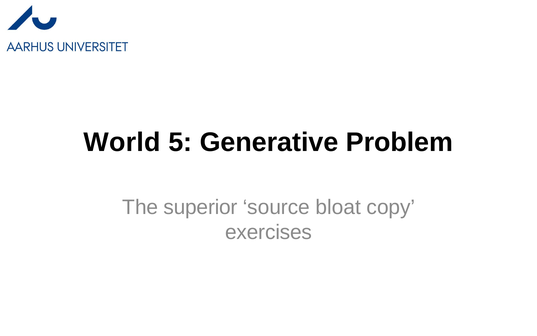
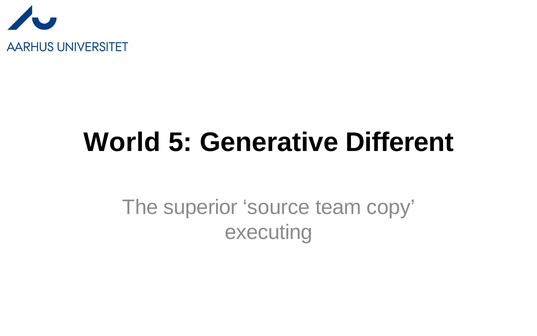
Problem: Problem -> Different (400, 142)
bloat: bloat -> team (338, 207)
exercises: exercises -> executing (269, 232)
